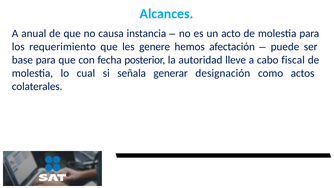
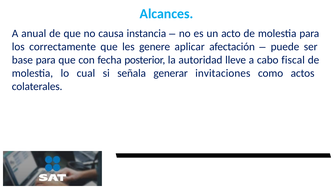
requerimiento: requerimiento -> correctamente (63, 47)
hemos: hemos -> aplicar (190, 47)
designación: designación -> invitaciones (223, 73)
